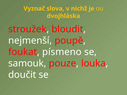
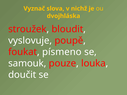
nejmenší: nejmenší -> vyslovuje (30, 41)
